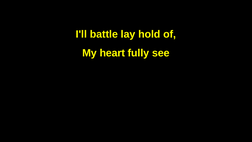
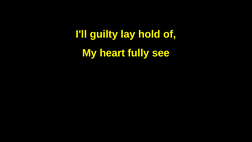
battle: battle -> guilty (104, 34)
